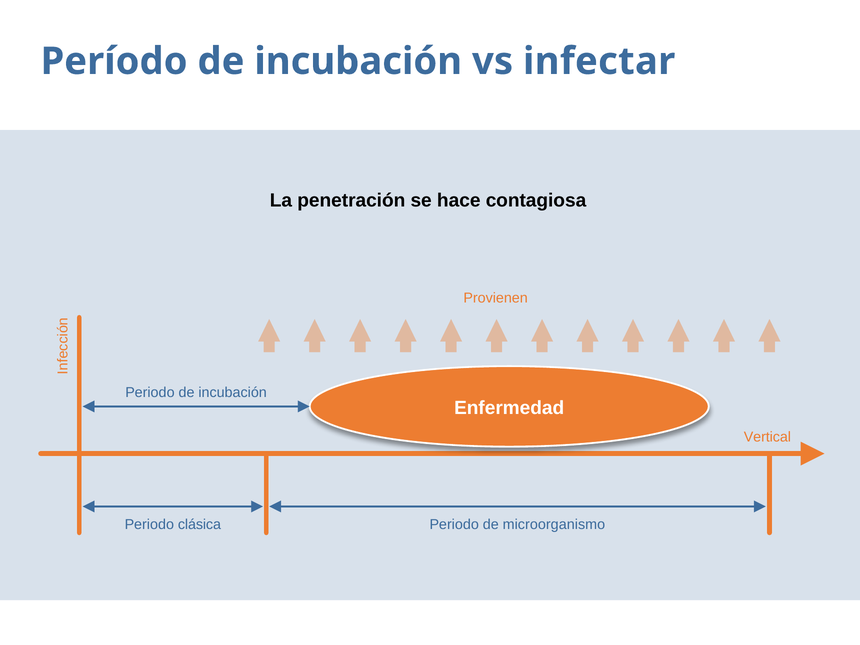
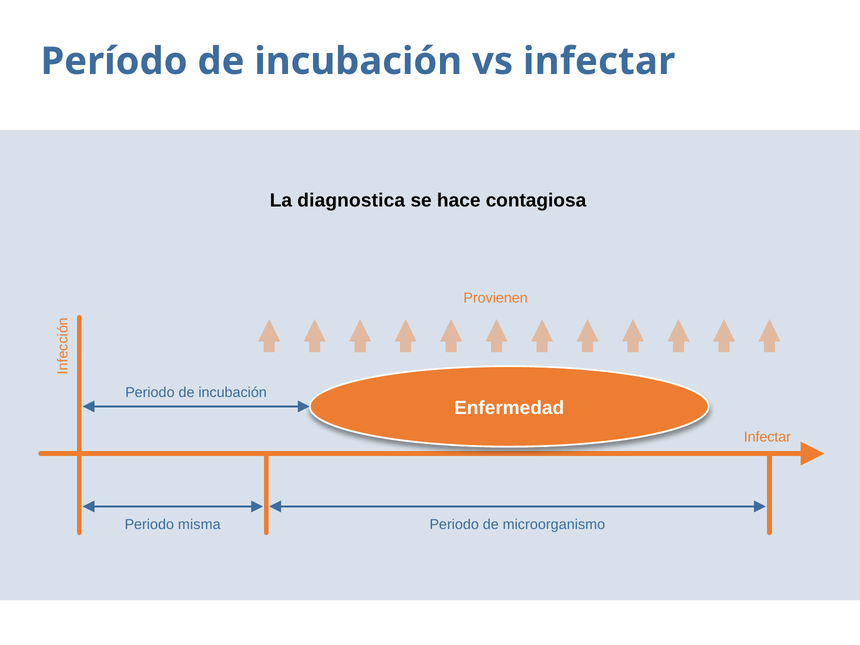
penetración: penetración -> diagnostica (351, 200)
Vertical: Vertical -> Infectar (767, 437)
clásica: clásica -> misma (199, 525)
